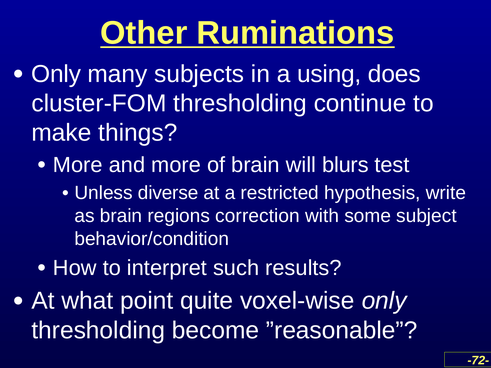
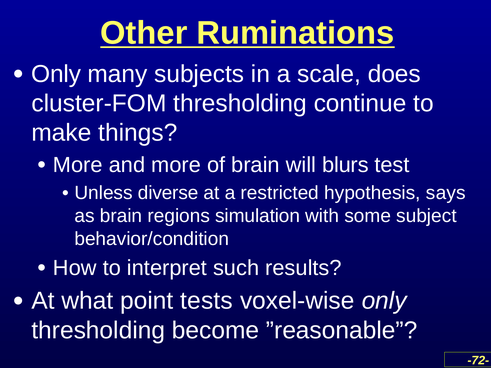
using: using -> scale (329, 74)
write: write -> says (446, 193)
correction: correction -> simulation (258, 216)
quite: quite -> tests (207, 301)
